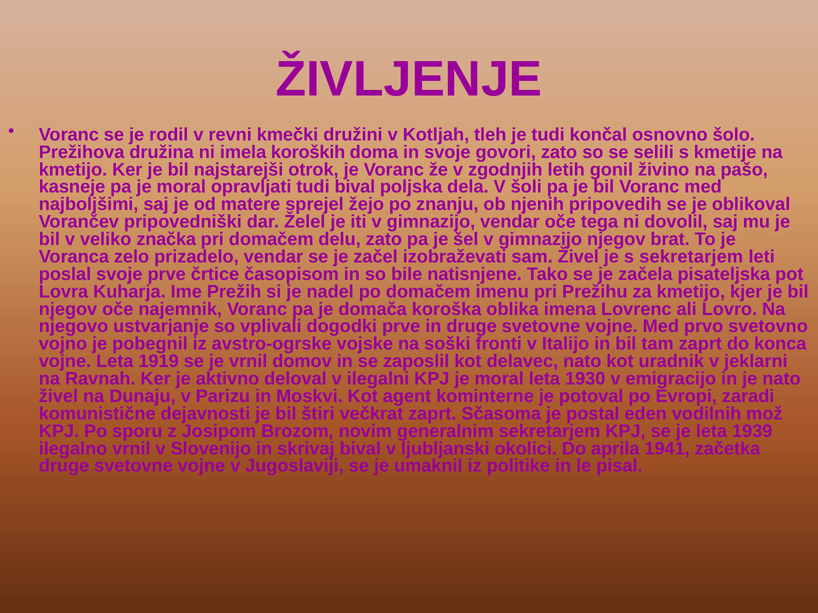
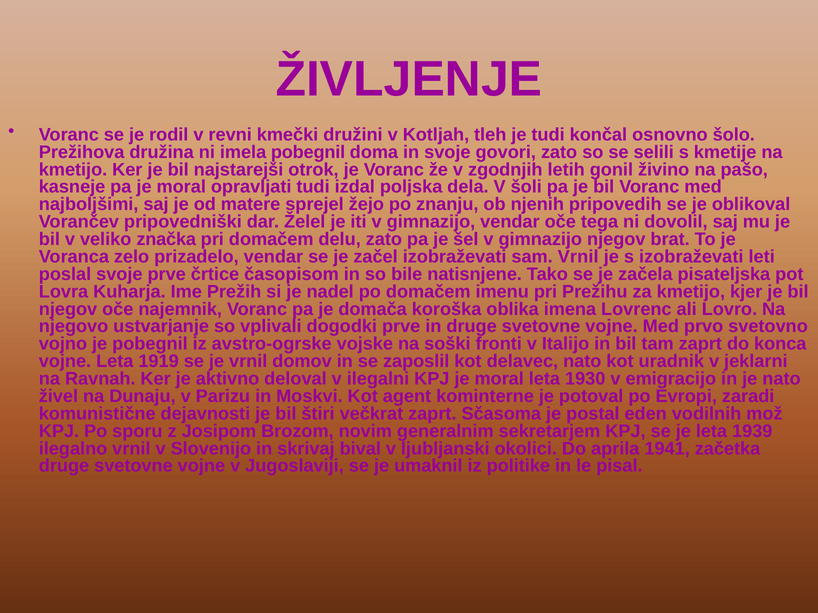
imela koroških: koroških -> pobegnil (308, 152)
tudi bival: bival -> izdal (355, 187)
sam Živel: Živel -> Vrnil (578, 257)
s sekretarjem: sekretarjem -> izobraževati (691, 257)
